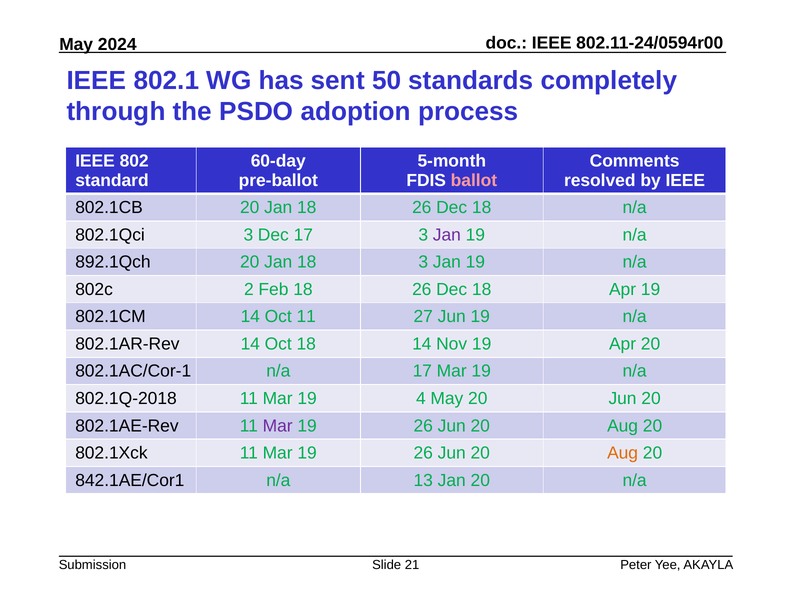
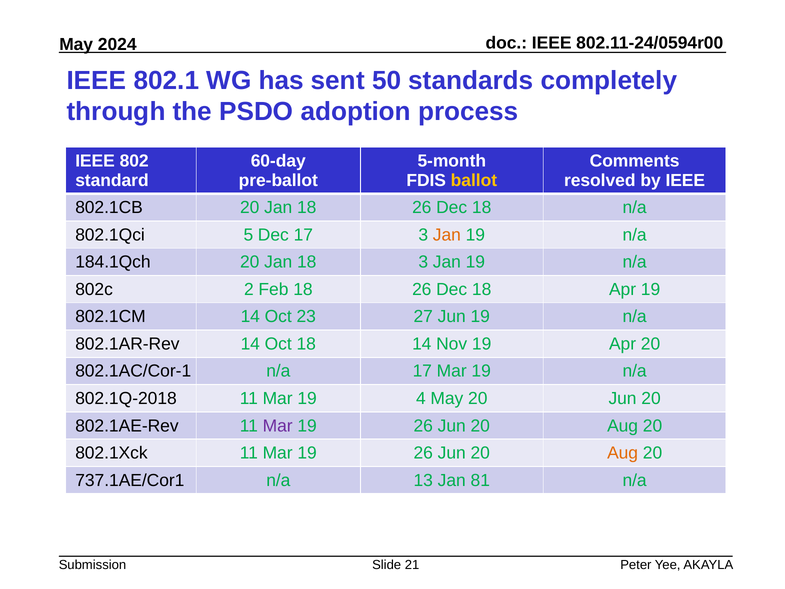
ballot colour: pink -> yellow (474, 180)
802.1Qci 3: 3 -> 5 (248, 235)
Jan colour: purple -> orange (447, 235)
892.1Qch: 892.1Qch -> 184.1Qch (113, 262)
Oct 11: 11 -> 23 (306, 317)
842.1AE/Cor1: 842.1AE/Cor1 -> 737.1AE/Cor1 (130, 480)
Jan 20: 20 -> 81 (480, 480)
